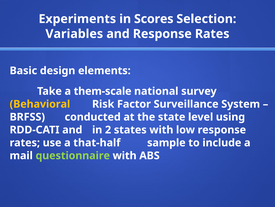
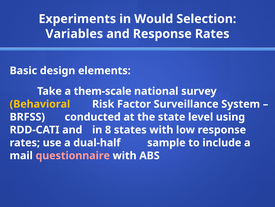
Scores: Scores -> Would (154, 19)
2: 2 -> 8 (108, 129)
that-half: that-half -> dual-half (97, 142)
questionnaire colour: light green -> pink (73, 155)
